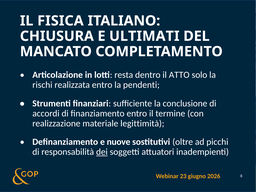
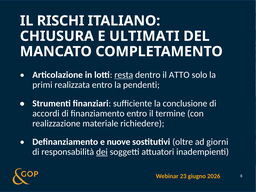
FISICA: FISICA -> RISCHI (61, 21)
resta underline: none -> present (124, 75)
rischi: rischi -> primi (42, 85)
legittimità: legittimità -> richiedere (142, 123)
picchi: picchi -> giorni (217, 142)
